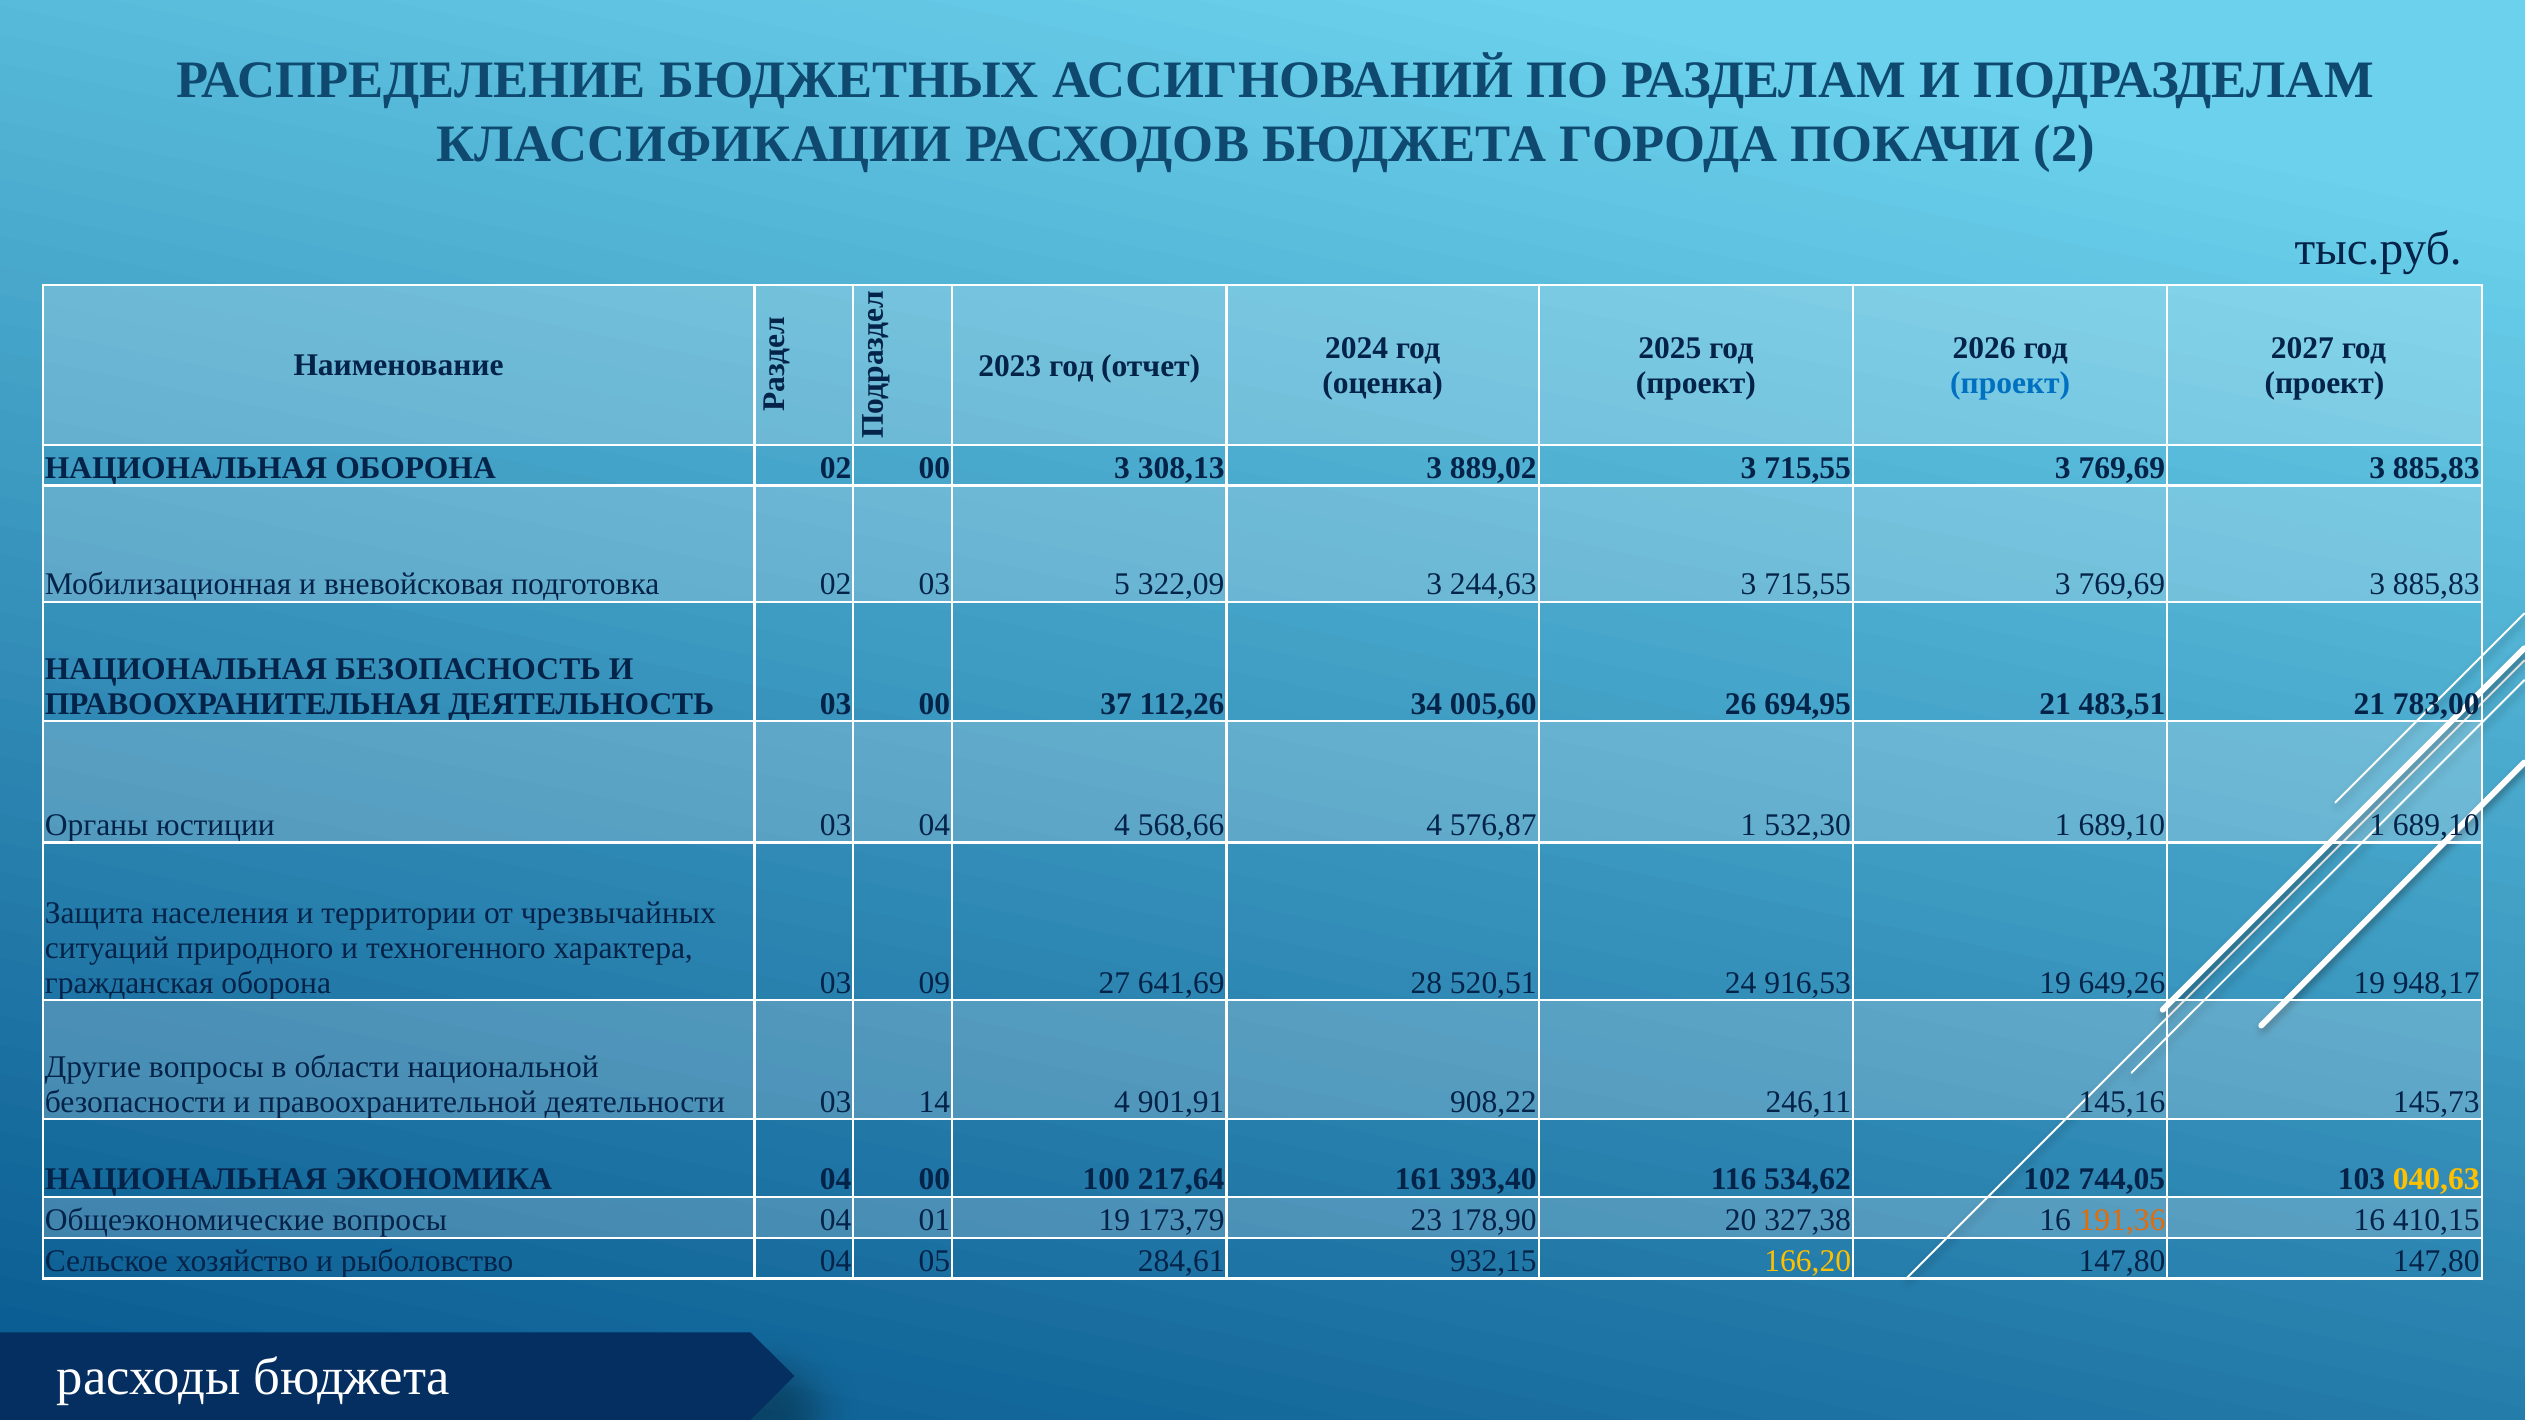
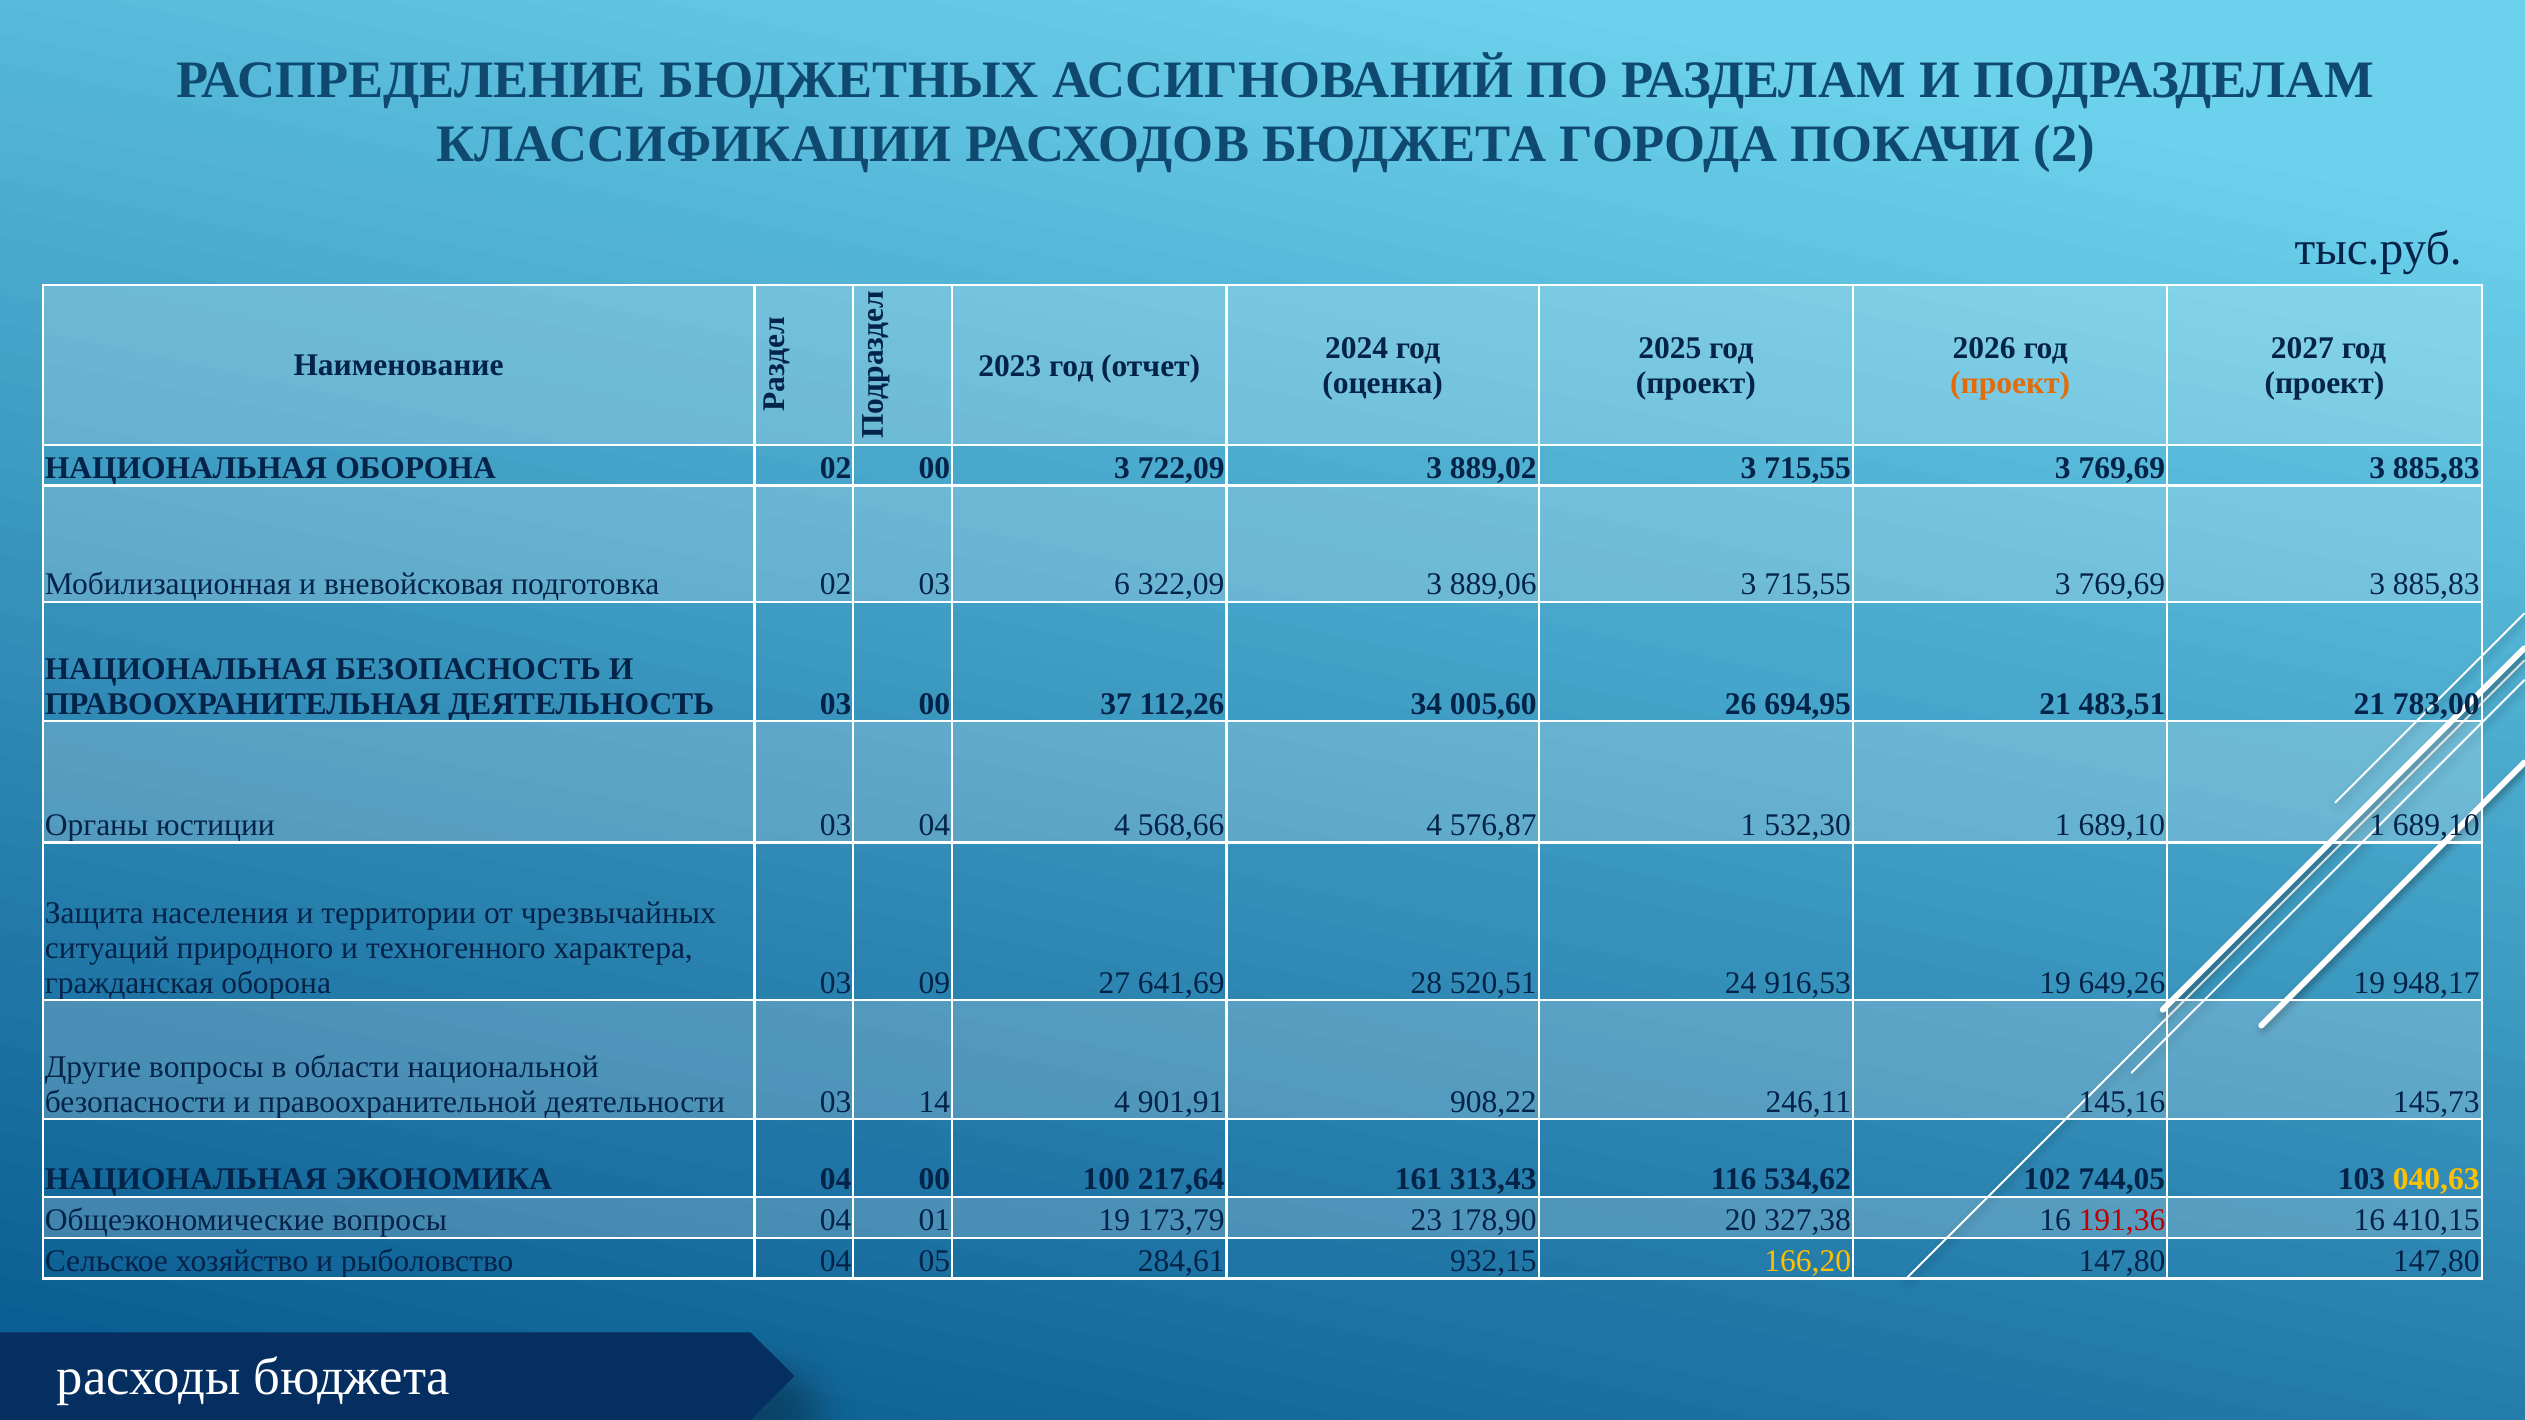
проект colour: blue -> orange (2010, 383)
308,13: 308,13 -> 722,09 (1181, 468)
5: 5 -> 6 (1122, 585)
244,63: 244,63 -> 889,06 (1493, 585)
393,40: 393,40 -> 313,43 (1493, 1180)
191,36 colour: orange -> red (2122, 1221)
